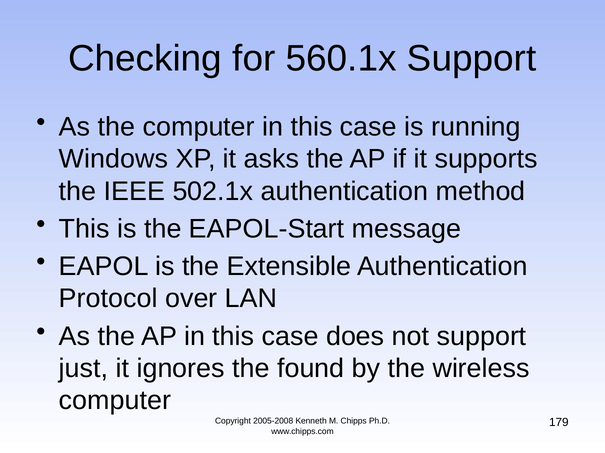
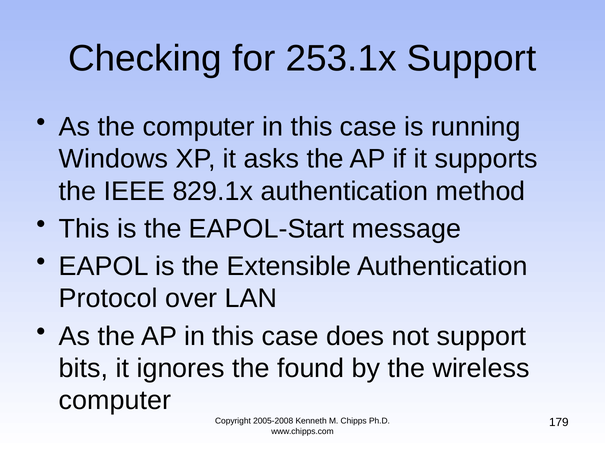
560.1x: 560.1x -> 253.1x (341, 59)
502.1x: 502.1x -> 829.1x (213, 191)
just: just -> bits (84, 369)
